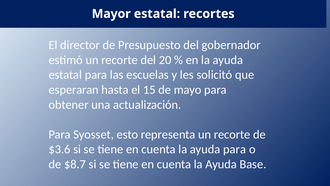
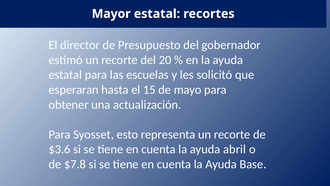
ayuda para: para -> abril (235, 149)
$8.7: $8.7 -> $7.8 (75, 164)
